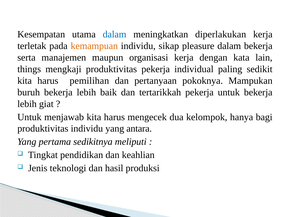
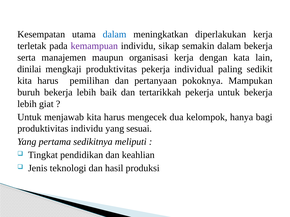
kemampuan colour: orange -> purple (94, 46)
pleasure: pleasure -> semakin (198, 46)
things: things -> dinilai (29, 69)
antara: antara -> sesuai (139, 129)
